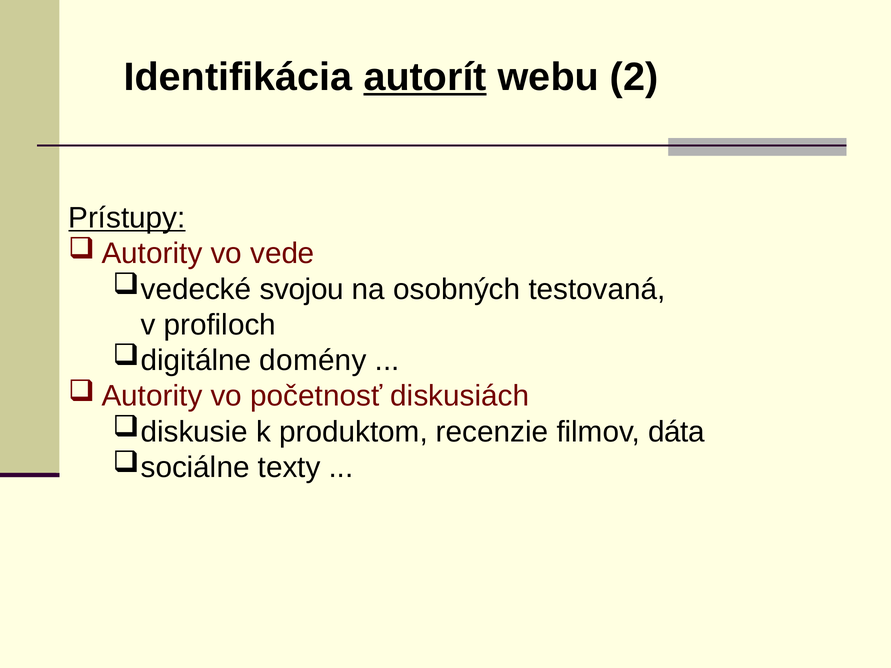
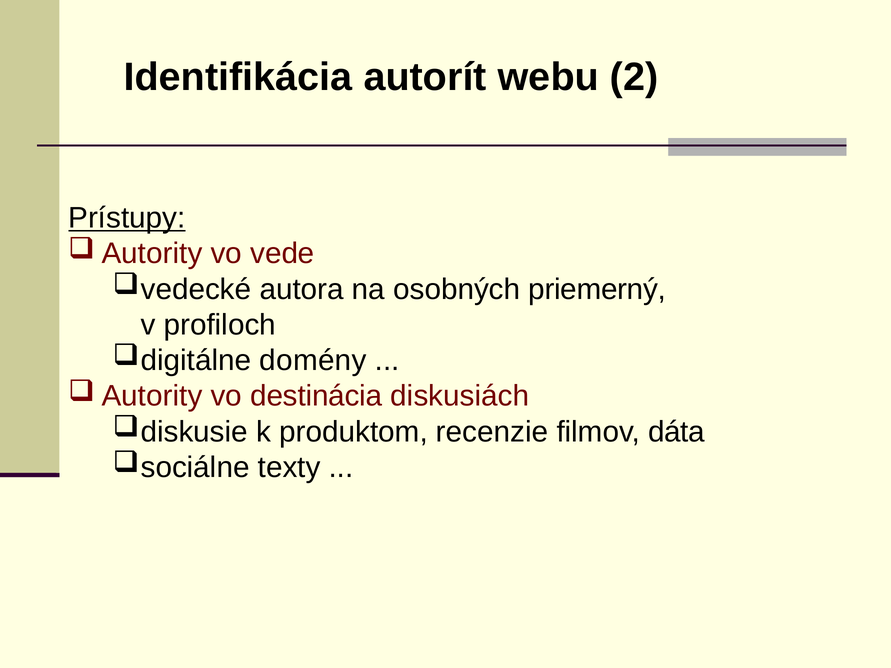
autorít underline: present -> none (425, 77)
svojou: svojou -> autora (302, 289)
testovaná: testovaná -> priemerný (597, 289)
početnosť: početnosť -> destinácia (316, 396)
